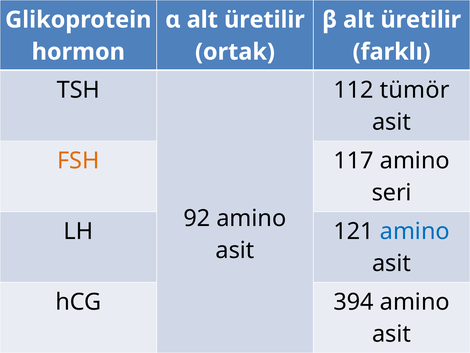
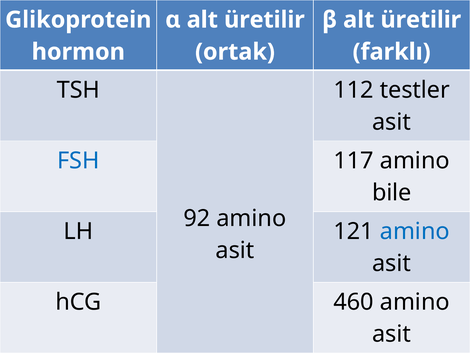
tümör: tümör -> testler (415, 90)
FSH colour: orange -> blue (78, 160)
seri: seri -> bile (392, 192)
394: 394 -> 460 (354, 302)
